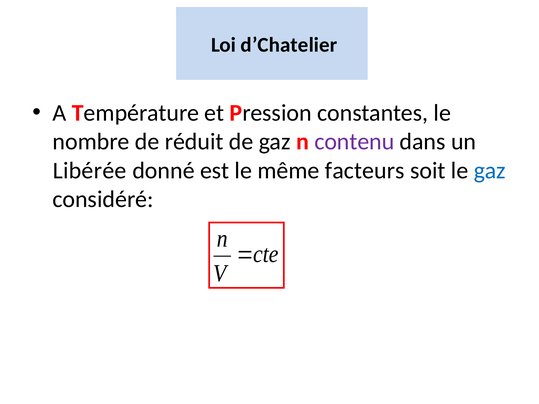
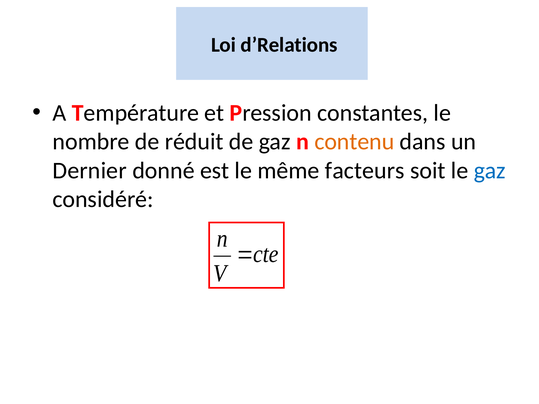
d’Chatelier: d’Chatelier -> d’Relations (289, 45)
contenu colour: purple -> orange (354, 142)
Libérée: Libérée -> Dernier (90, 171)
